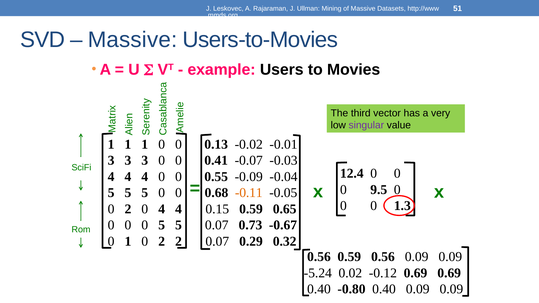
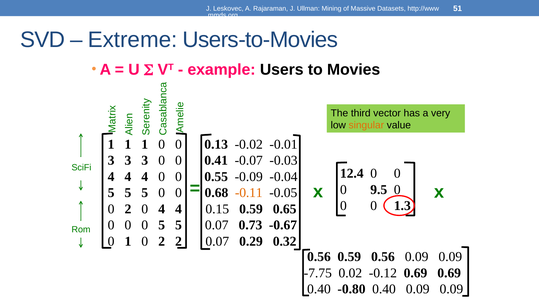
Massive: Massive -> Extreme (133, 40)
singular colour: purple -> orange (366, 125)
-5.24: -5.24 -> -7.75 (318, 273)
